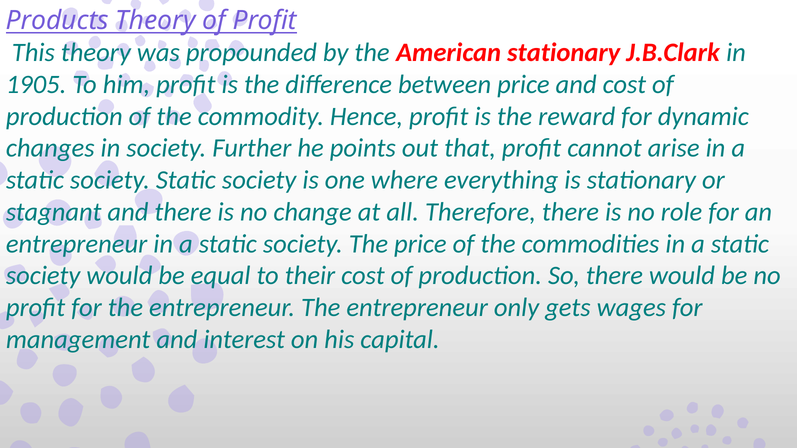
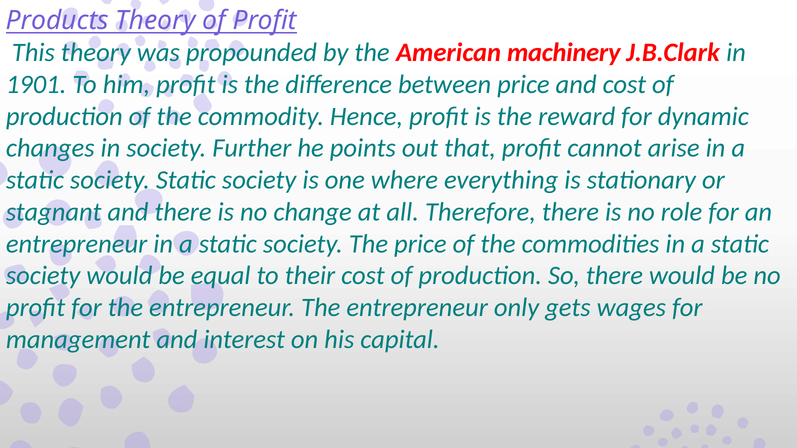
American stationary: stationary -> machinery (564, 53)
1905: 1905 -> 1901 (36, 85)
